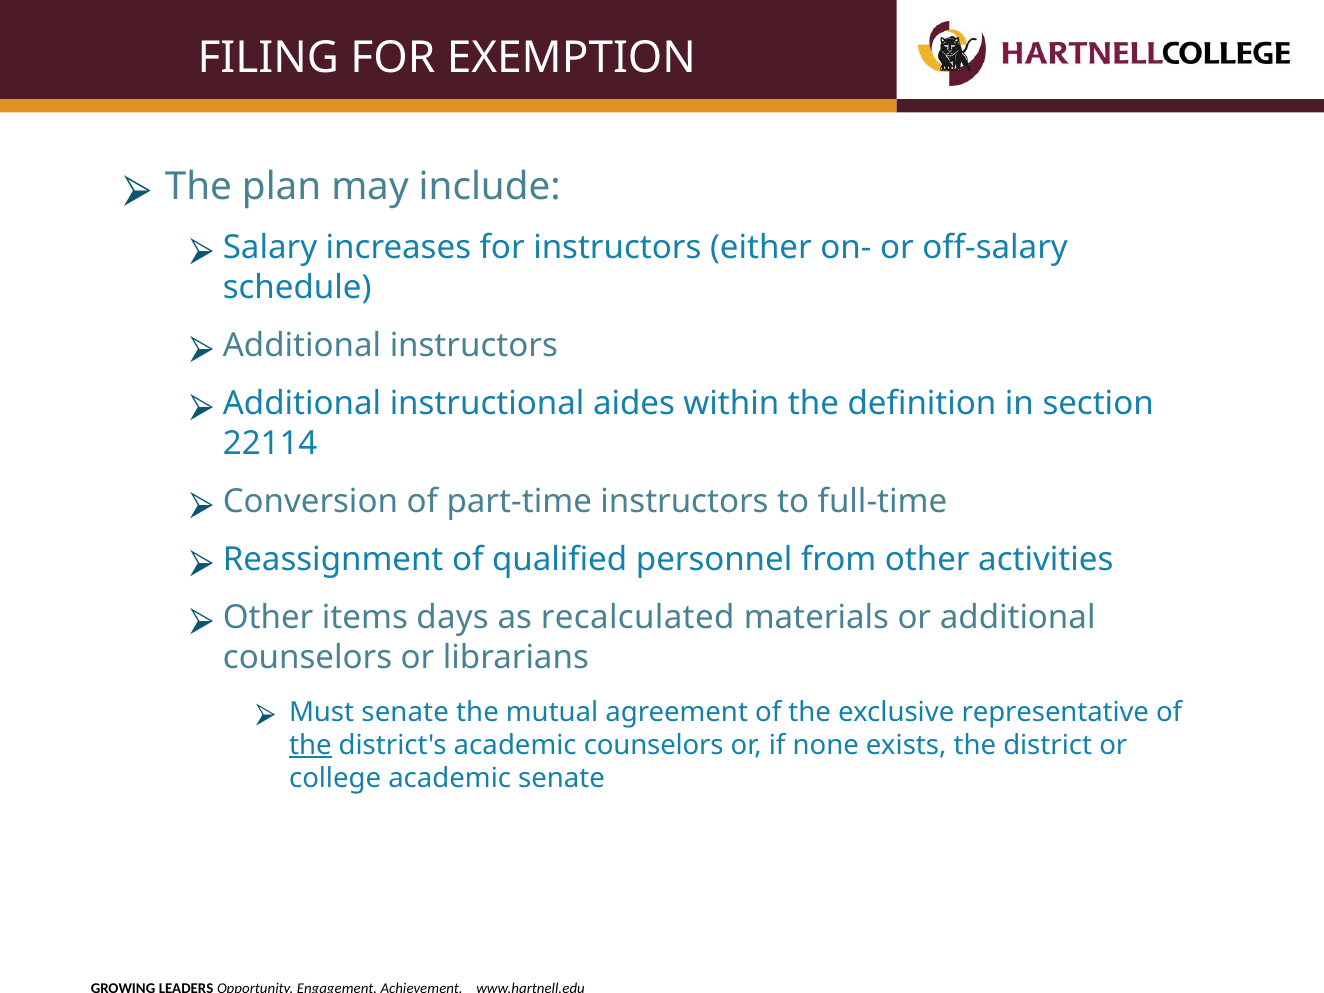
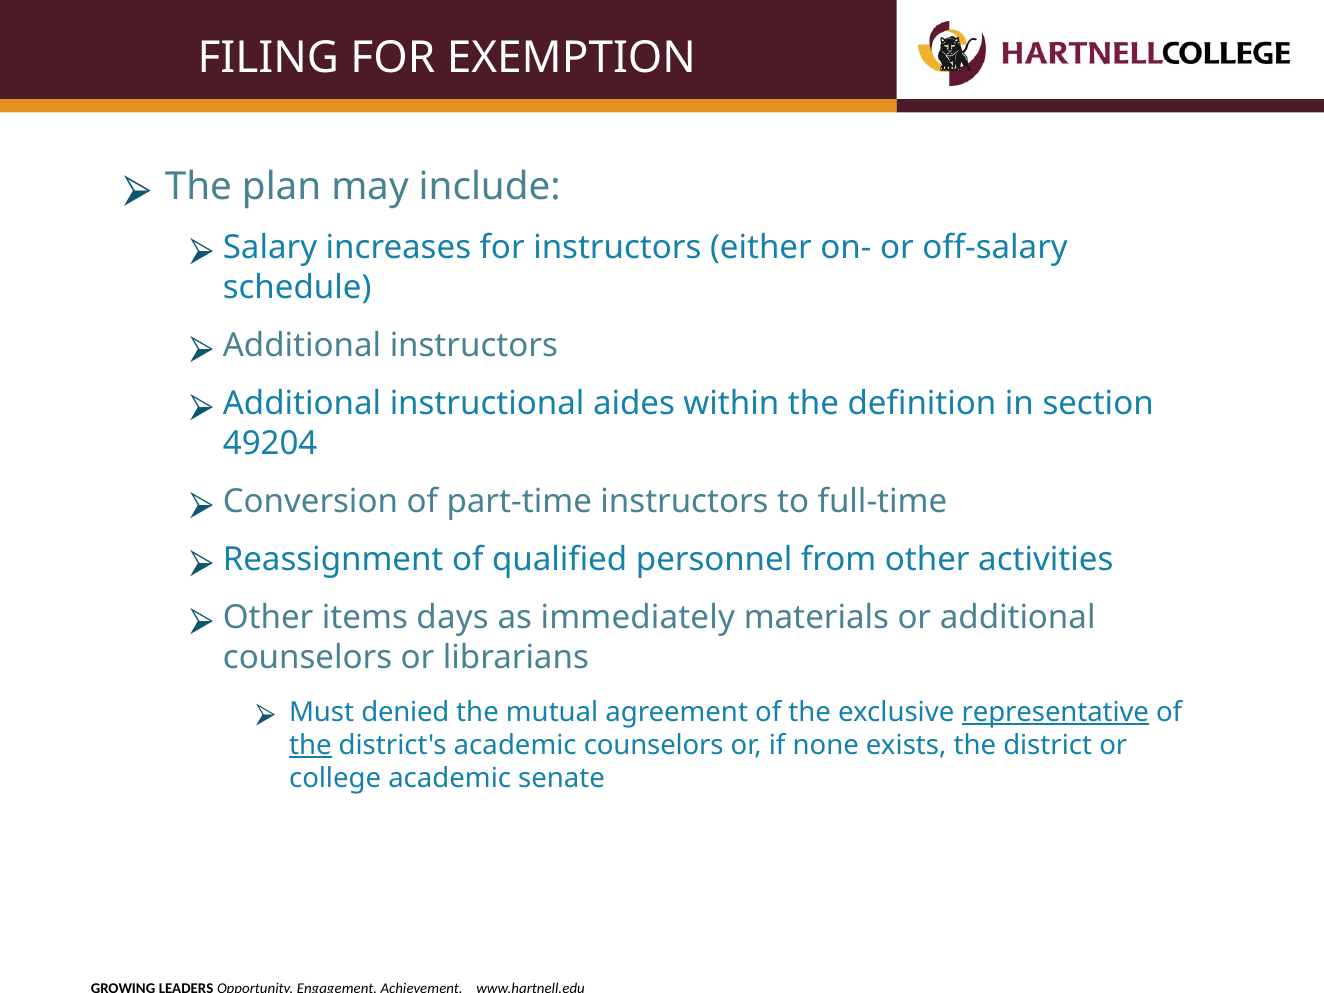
22114: 22114 -> 49204 (270, 444)
recalculated: recalculated -> immediately (638, 618)
Must senate: senate -> denied (405, 712)
representative underline: none -> present (1055, 712)
